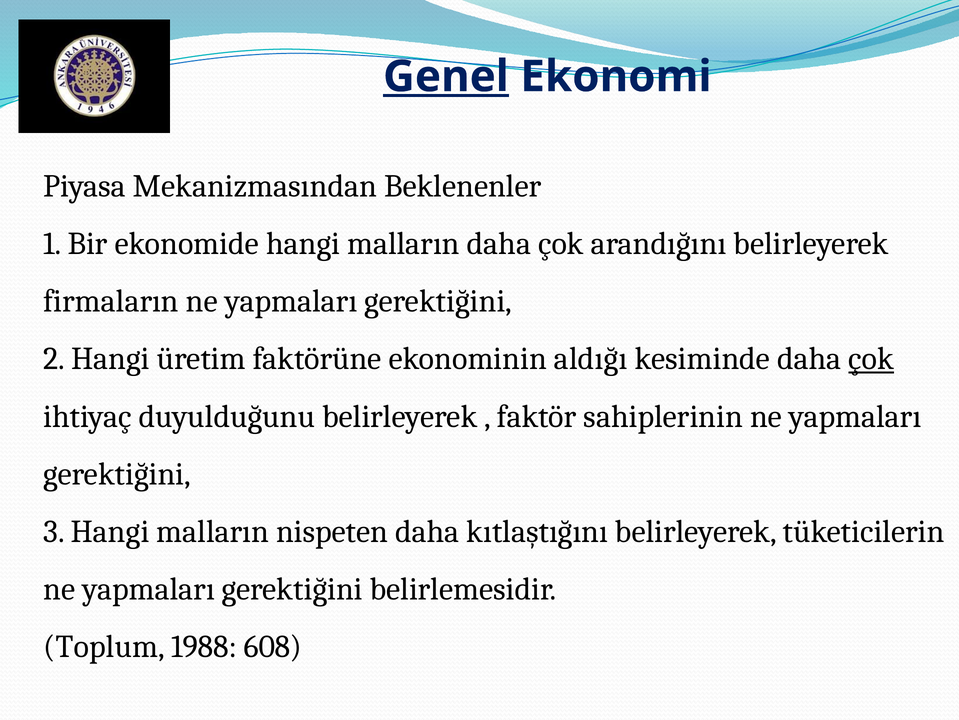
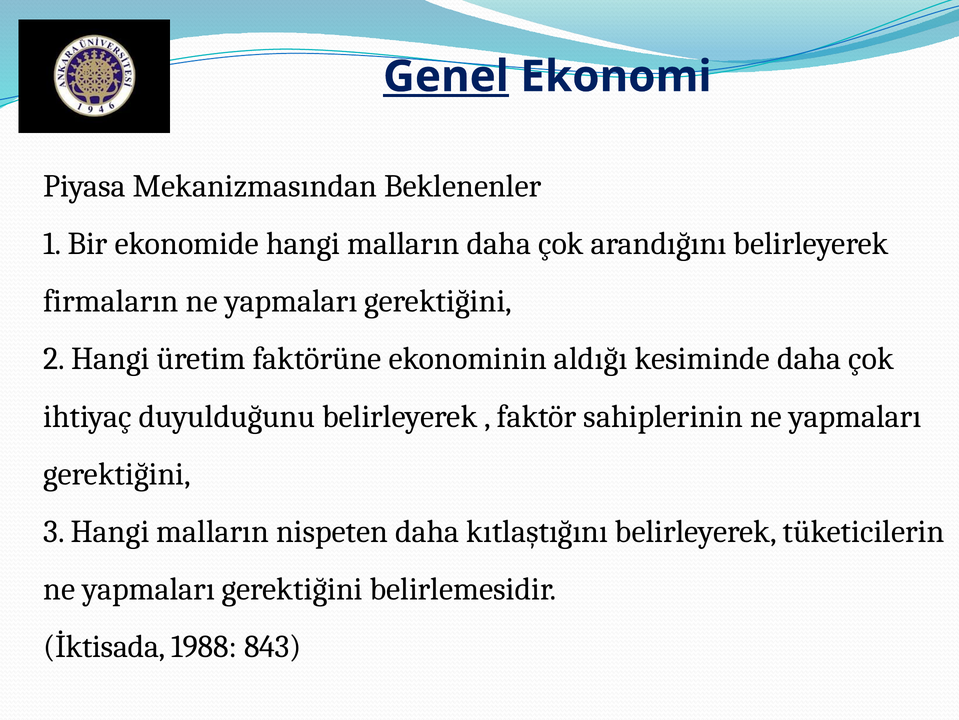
çok underline: present -> none (871, 359)
Toplum: Toplum -> İktisada (104, 646)
608: 608 -> 843 (273, 646)
